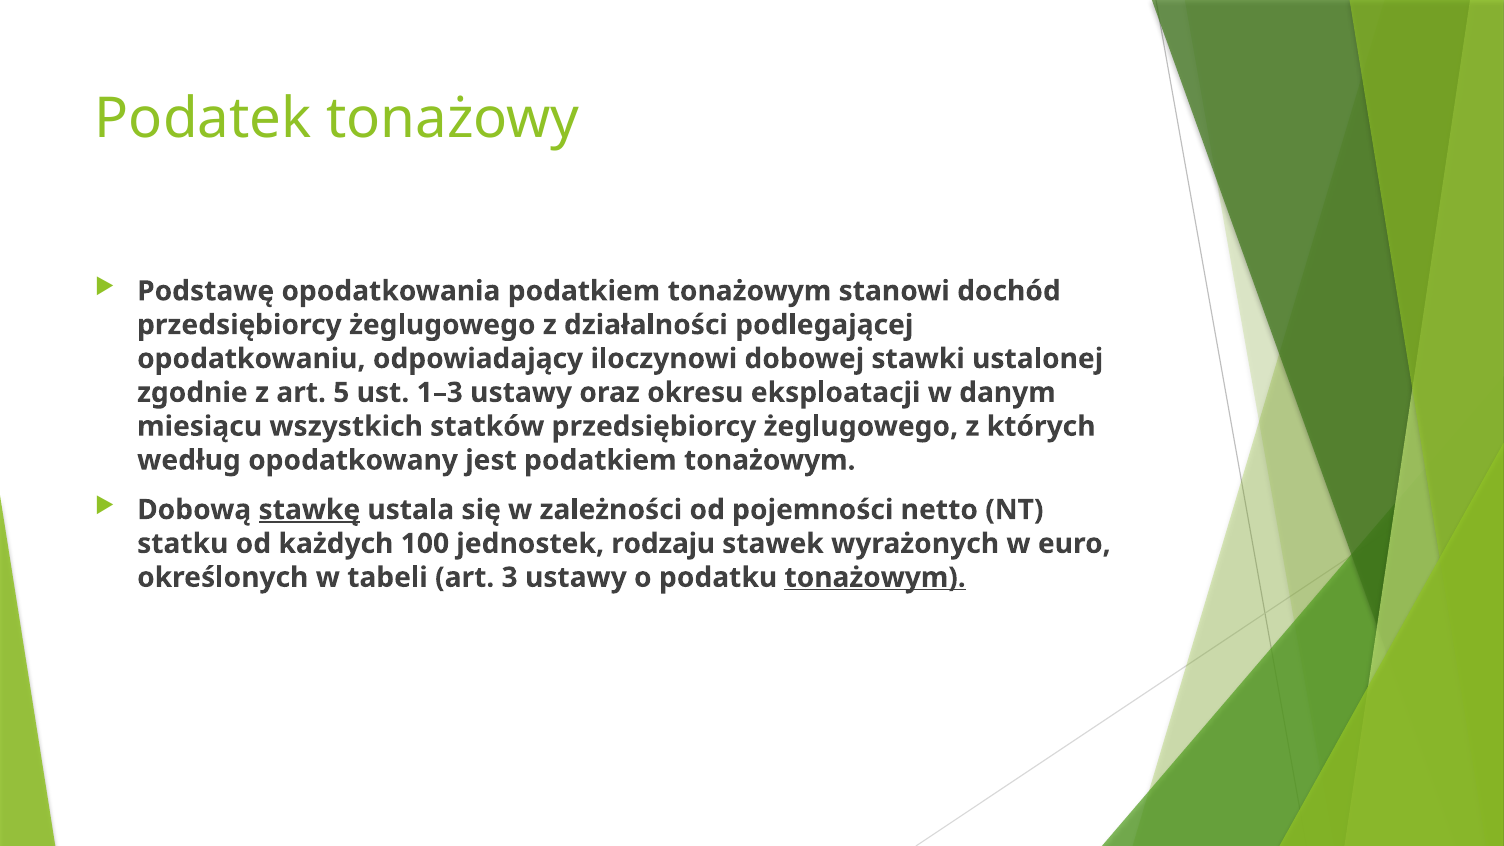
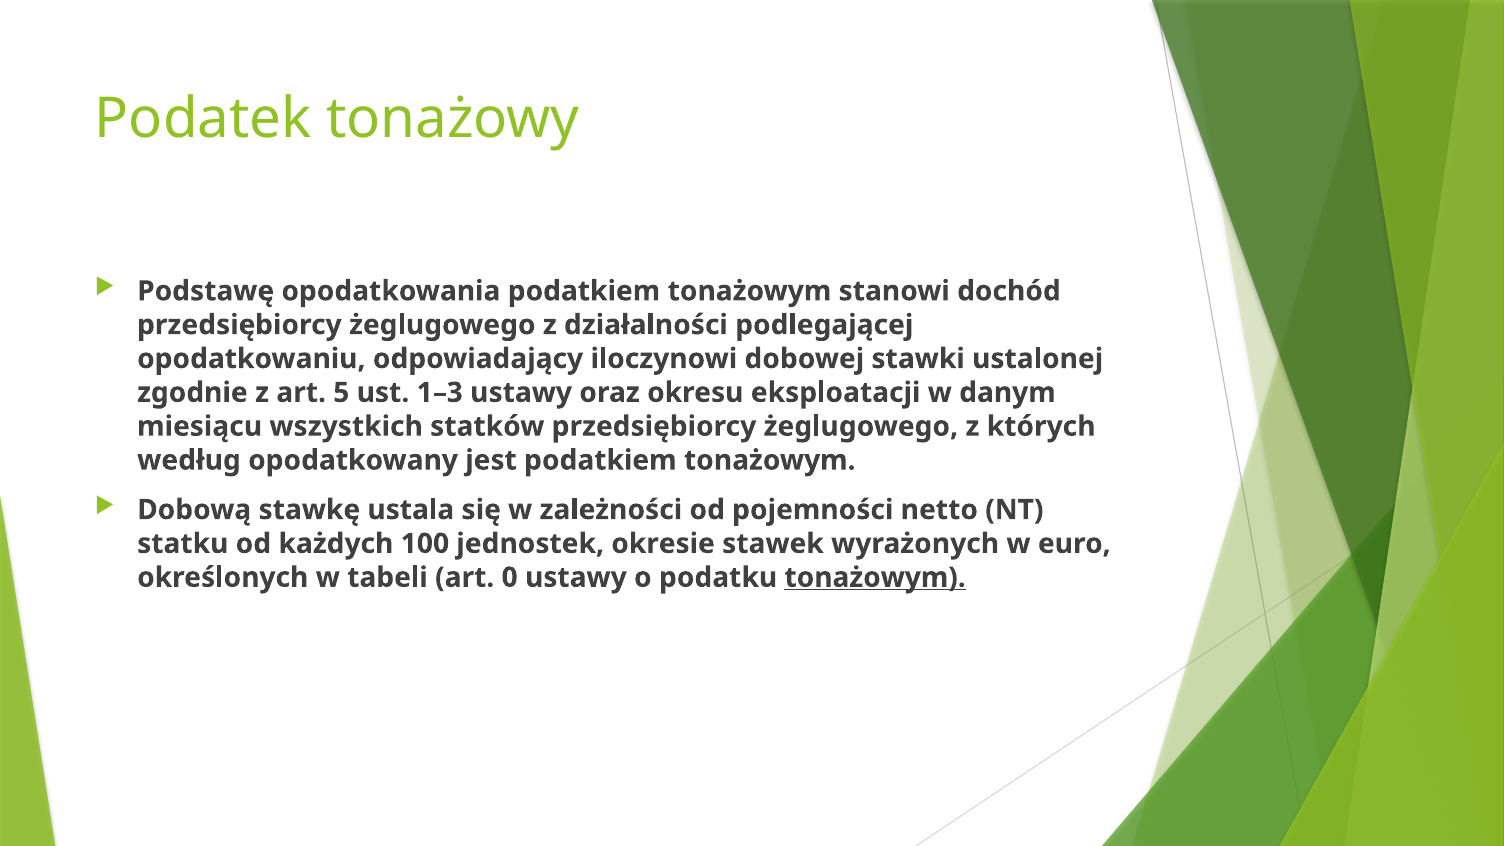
stawkę underline: present -> none (309, 510)
rodzaju: rodzaju -> okresie (663, 544)
3: 3 -> 0 (510, 577)
